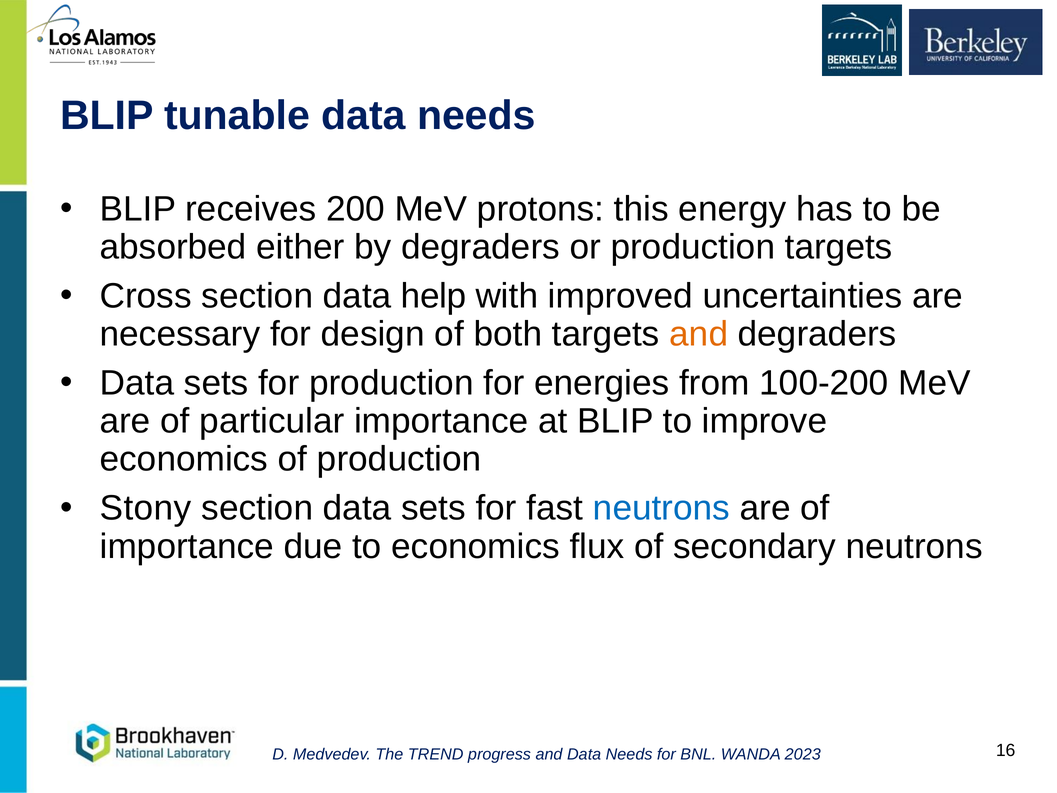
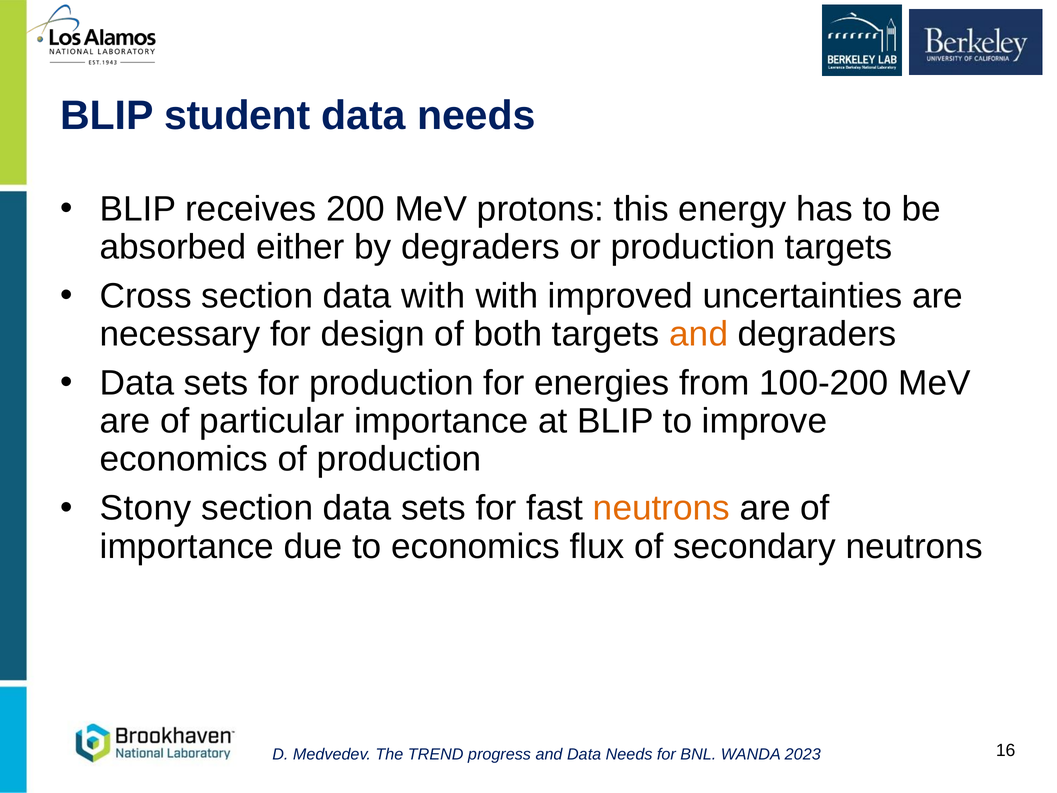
tunable: tunable -> student (237, 116)
data help: help -> with (433, 296)
neutrons colour: blue -> orange (662, 508)
